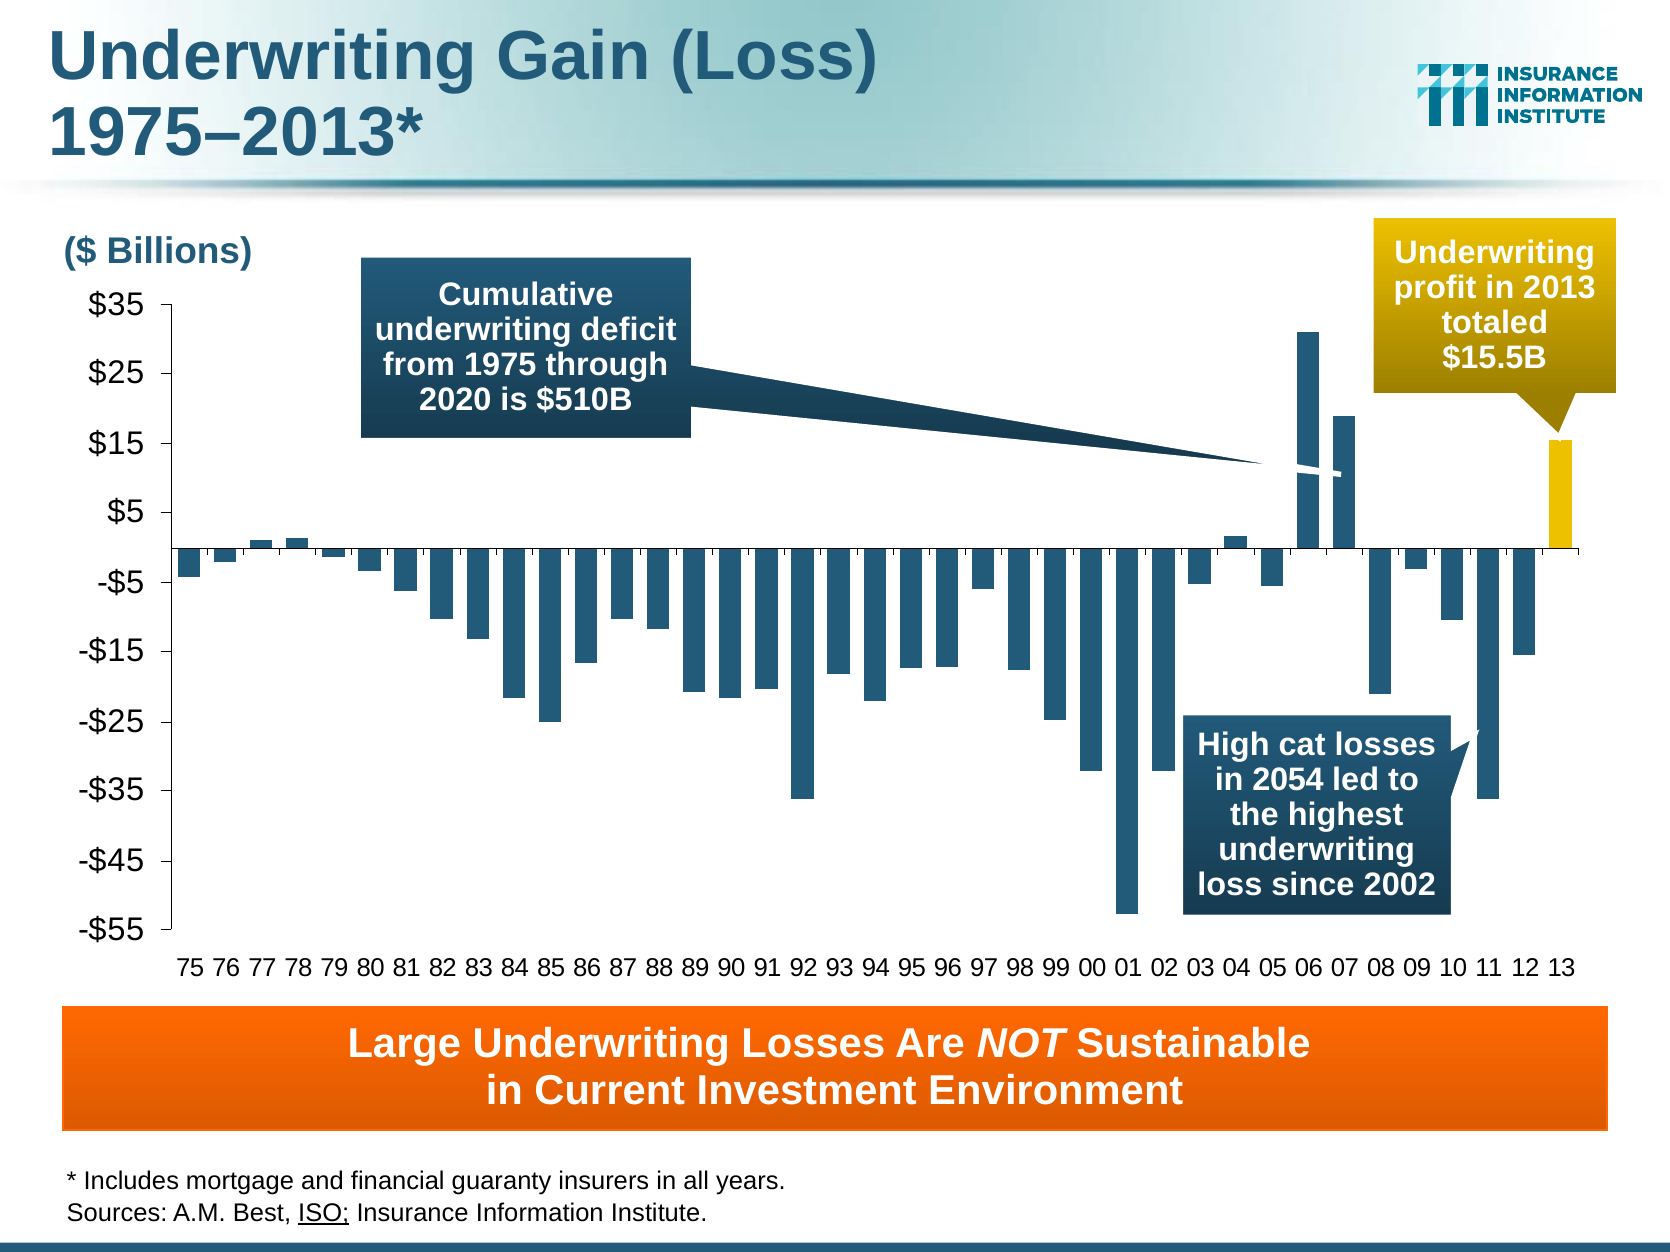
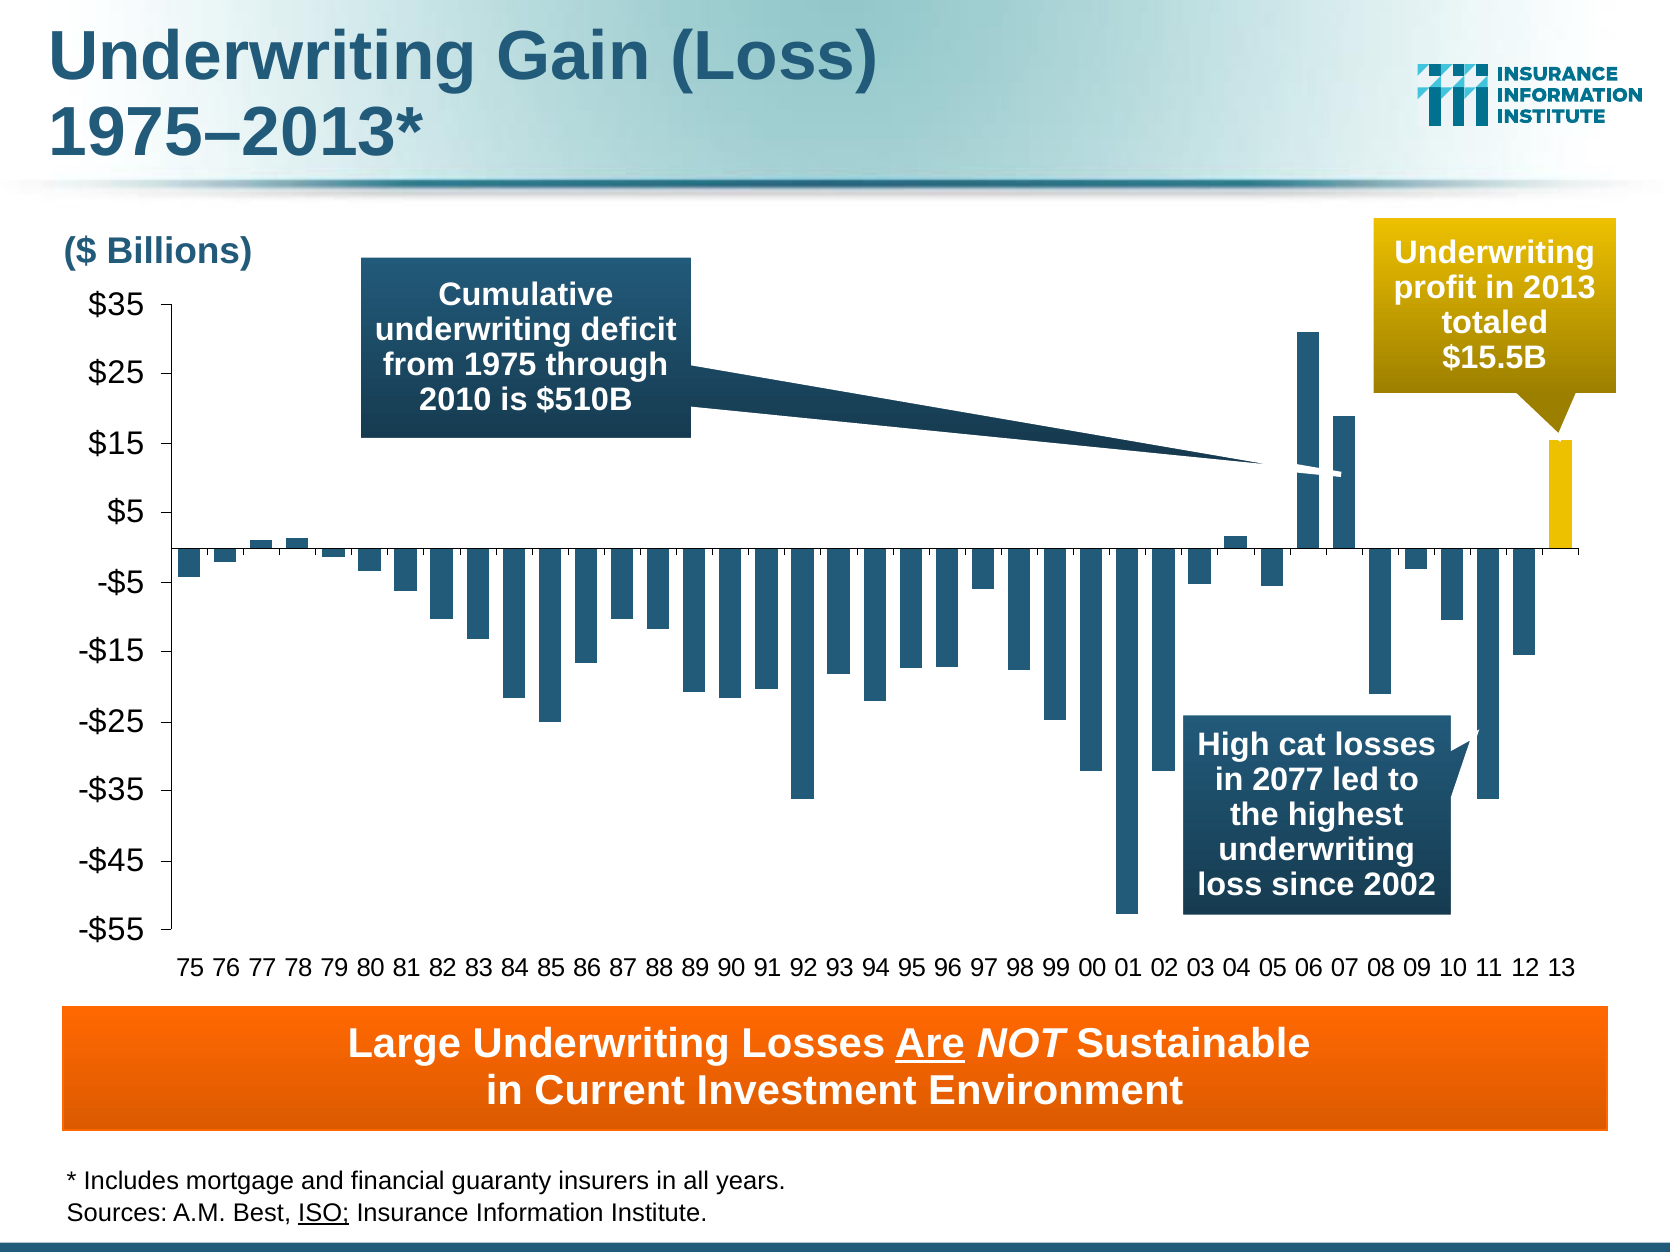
2020: 2020 -> 2010 (455, 400)
2054: 2054 -> 2077 (1288, 780)
Are underline: none -> present (930, 1044)
